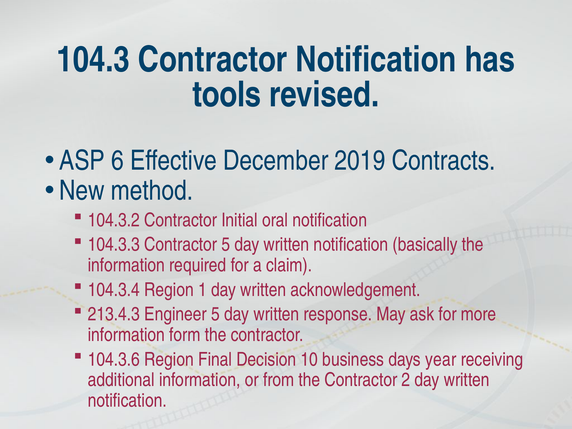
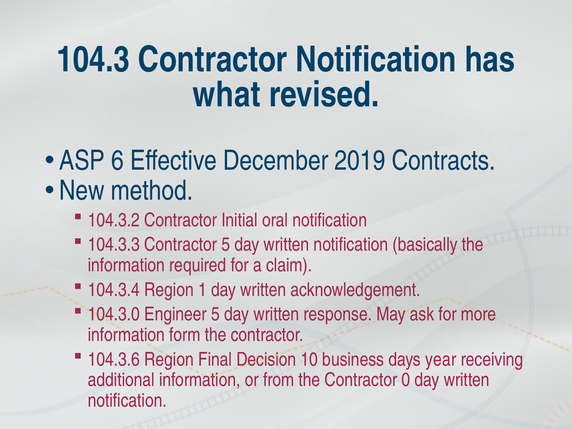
tools: tools -> what (227, 95)
213.4.3: 213.4.3 -> 104.3.0 (114, 314)
2: 2 -> 0 (406, 380)
